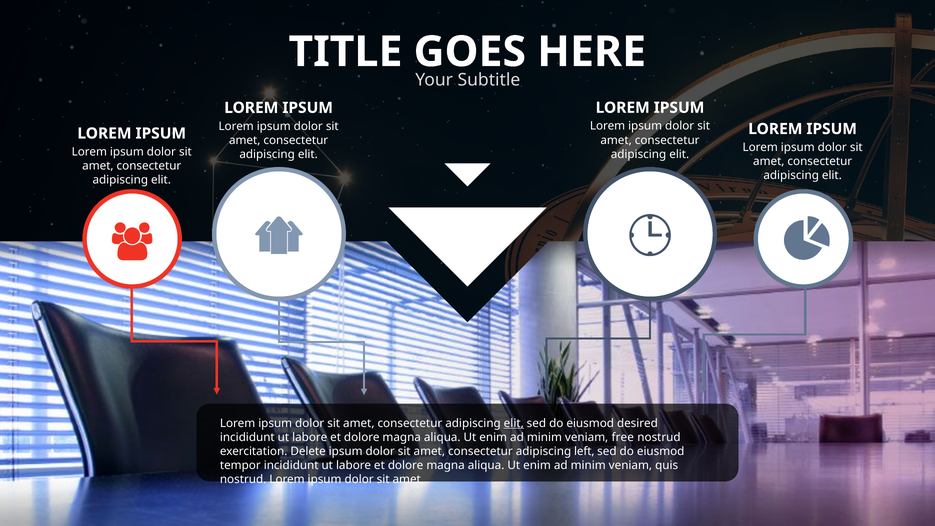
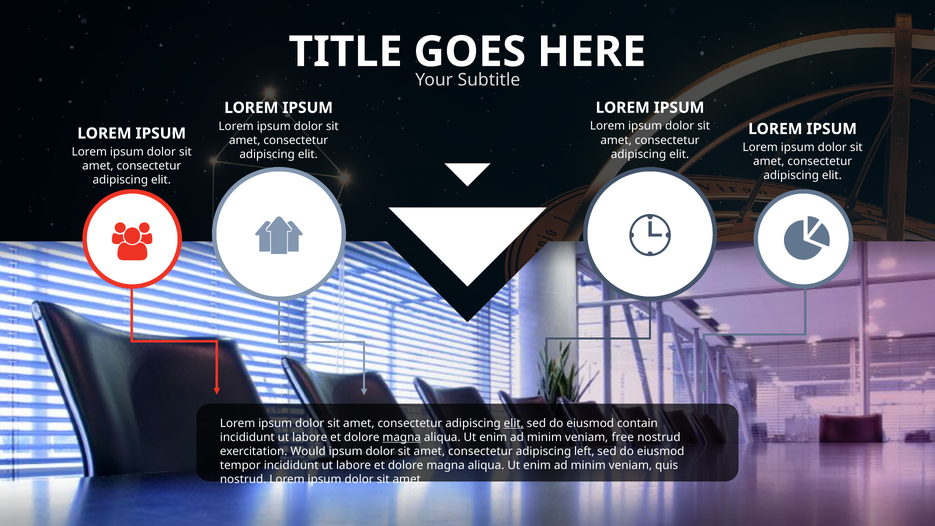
desired: desired -> contain (637, 423)
magna underline: none -> present (402, 437)
Delete: Delete -> Would (308, 451)
